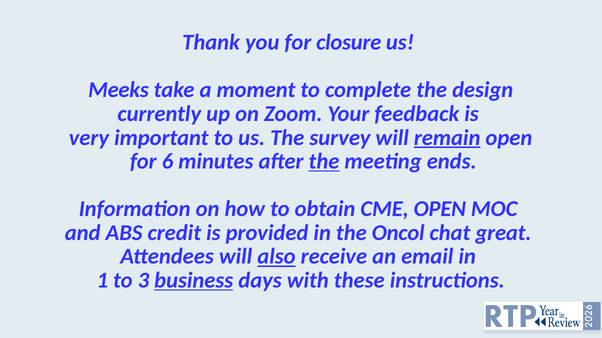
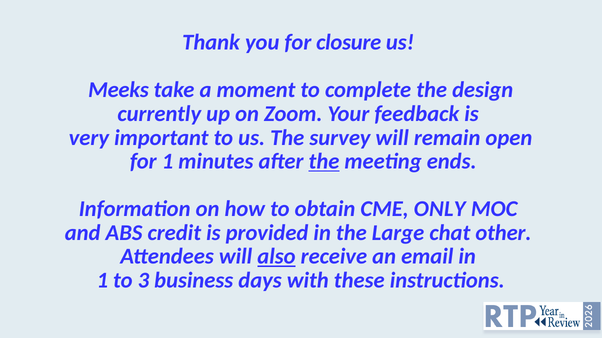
remain underline: present -> none (447, 138)
for 6: 6 -> 1 (168, 162)
CME OPEN: OPEN -> ONLY (440, 209)
Oncol: Oncol -> Large (398, 233)
great: great -> other (503, 233)
business underline: present -> none (194, 281)
